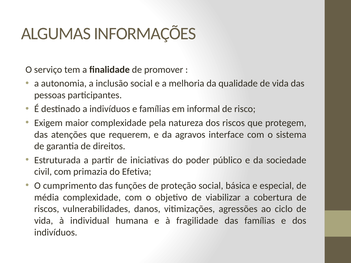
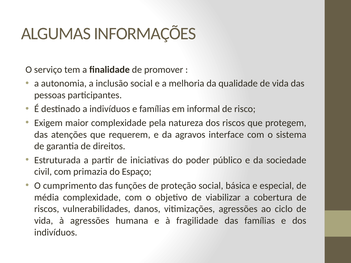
Efetiva: Efetiva -> Espaço (137, 172)
à individual: individual -> agressões (90, 221)
